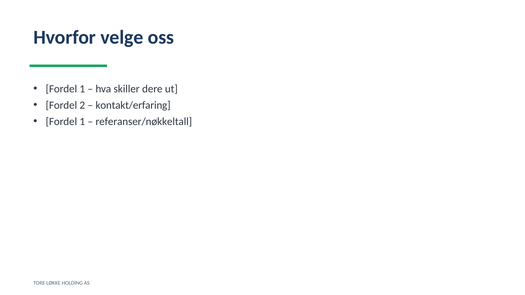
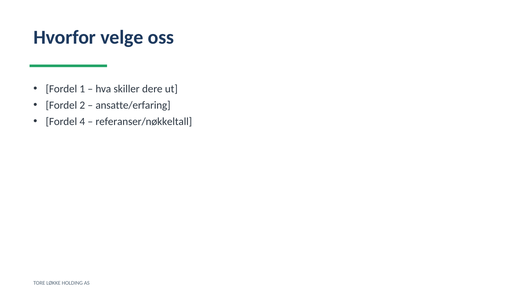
kontakt/erfaring: kontakt/erfaring -> ansatte/erfaring (133, 105)
1: 1 -> 4 (82, 122)
